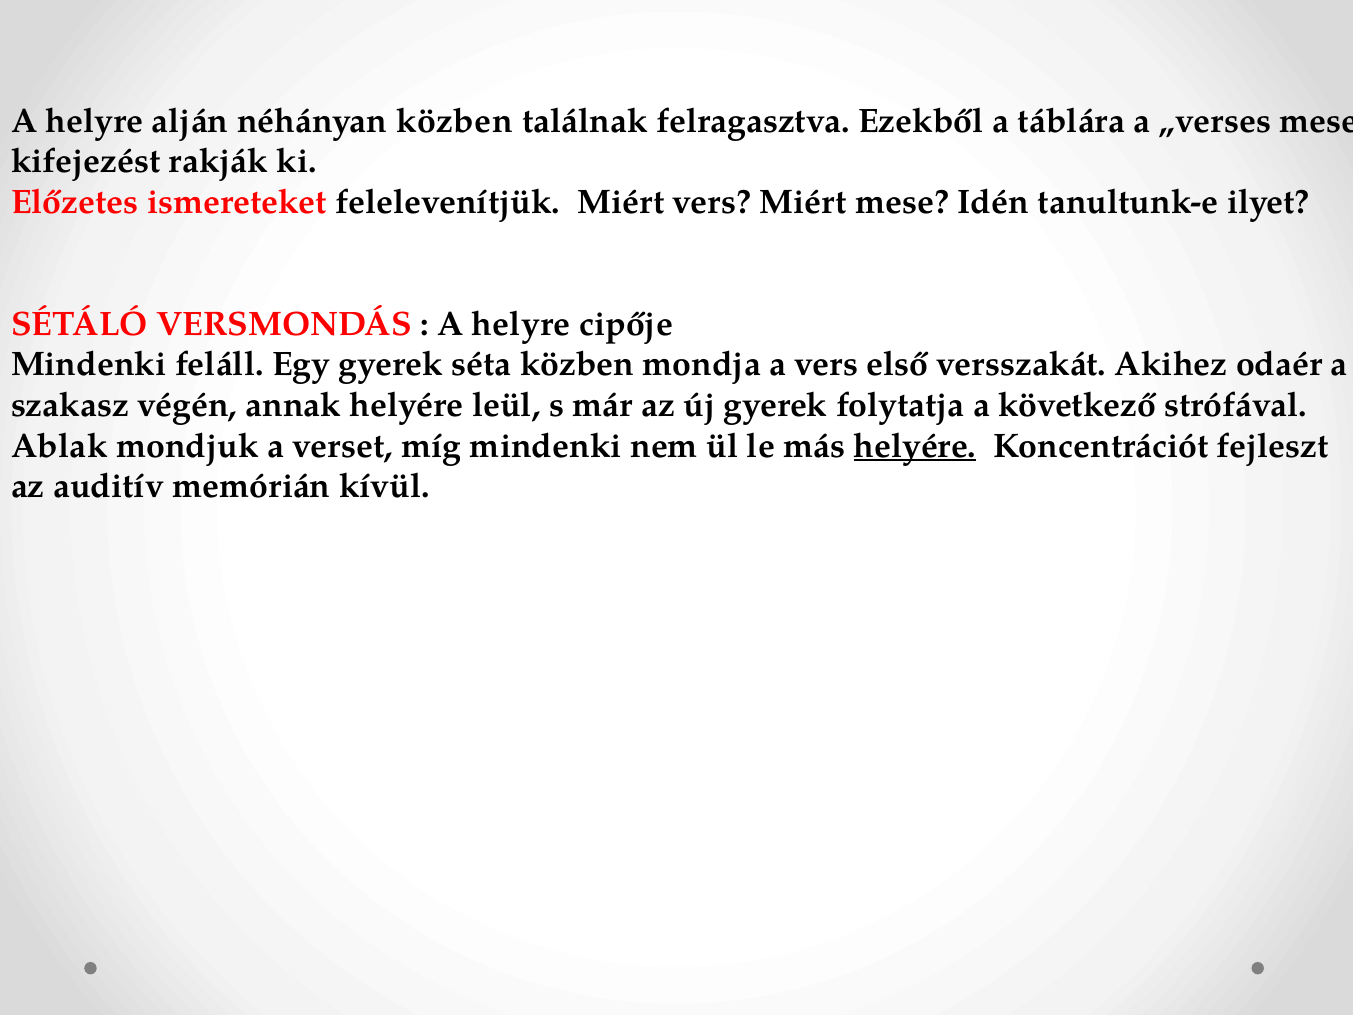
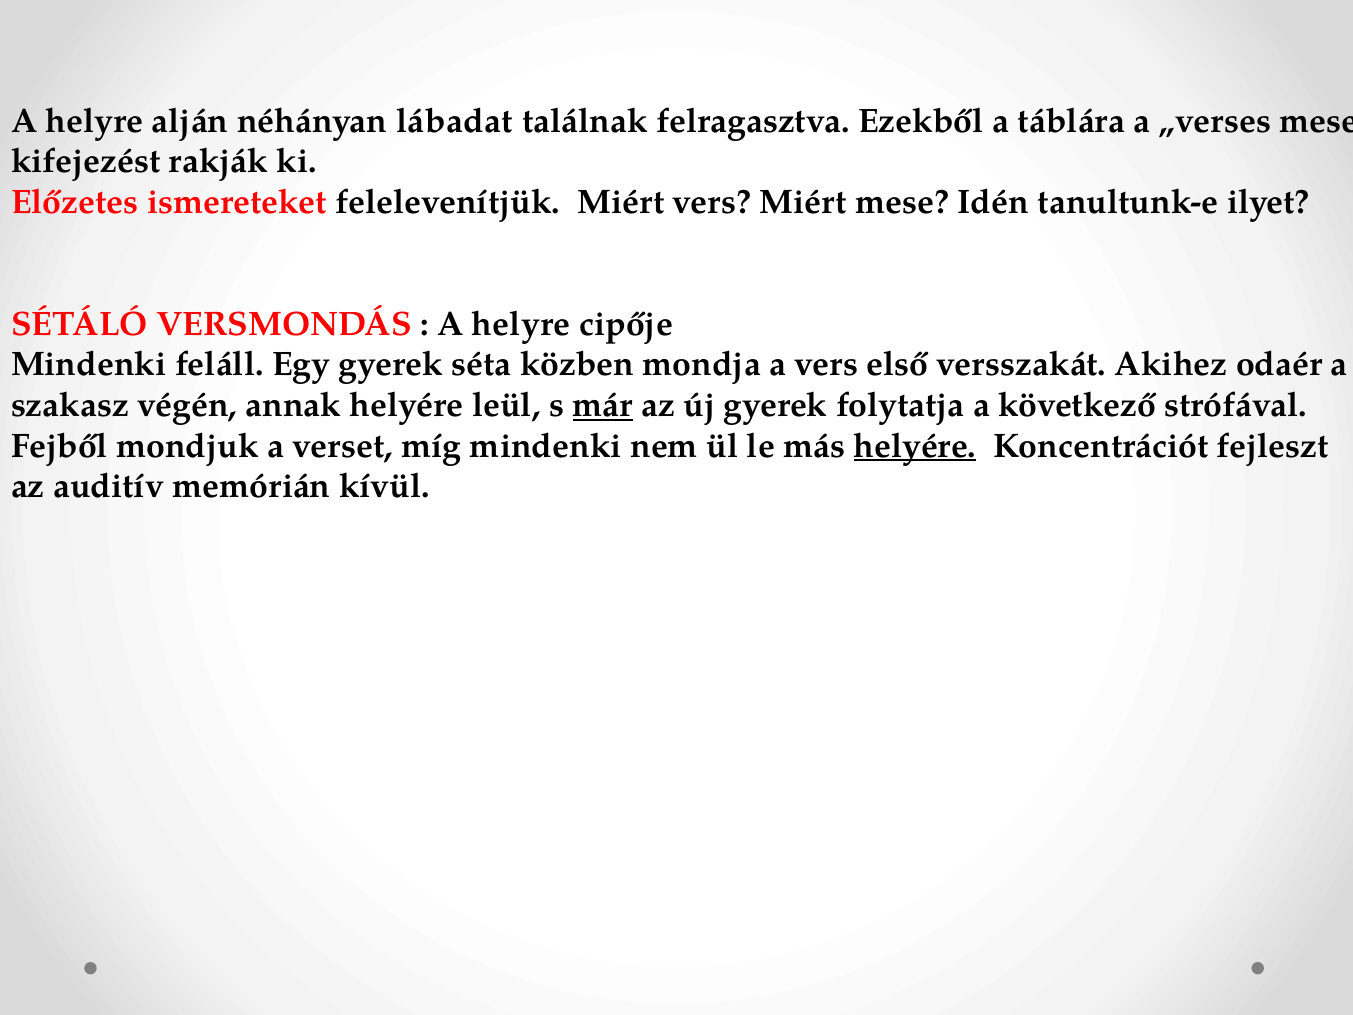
néhányan közben: közben -> lábadat (455, 121)
már underline: none -> present (603, 405)
Ablak: Ablak -> Fejből (60, 446)
